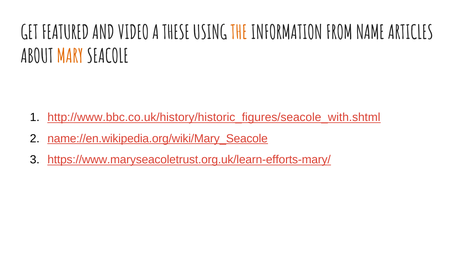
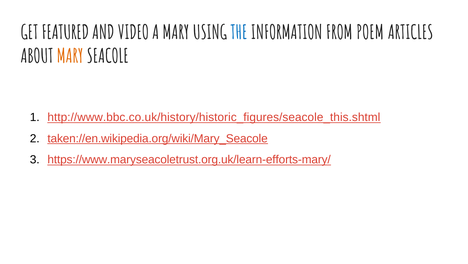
A THESE: THESE -> MARY (176, 33)
THE colour: orange -> blue (239, 33)
NAME: NAME -> POEM (370, 33)
http://www.bbc.co.uk/history/historic_figures/seacole_with.shtml: http://www.bbc.co.uk/history/historic_figures/seacole_with.shtml -> http://www.bbc.co.uk/history/historic_figures/seacole_this.shtml (214, 117)
name://en.wikipedia.org/wiki/Mary_Seacole: name://en.wikipedia.org/wiki/Mary_Seacole -> taken://en.wikipedia.org/wiki/Mary_Seacole (158, 138)
